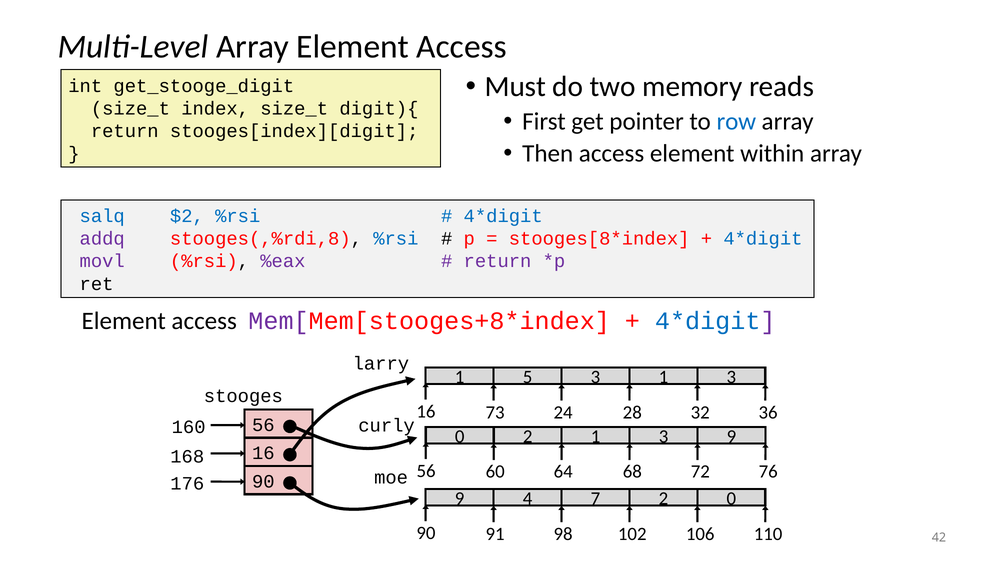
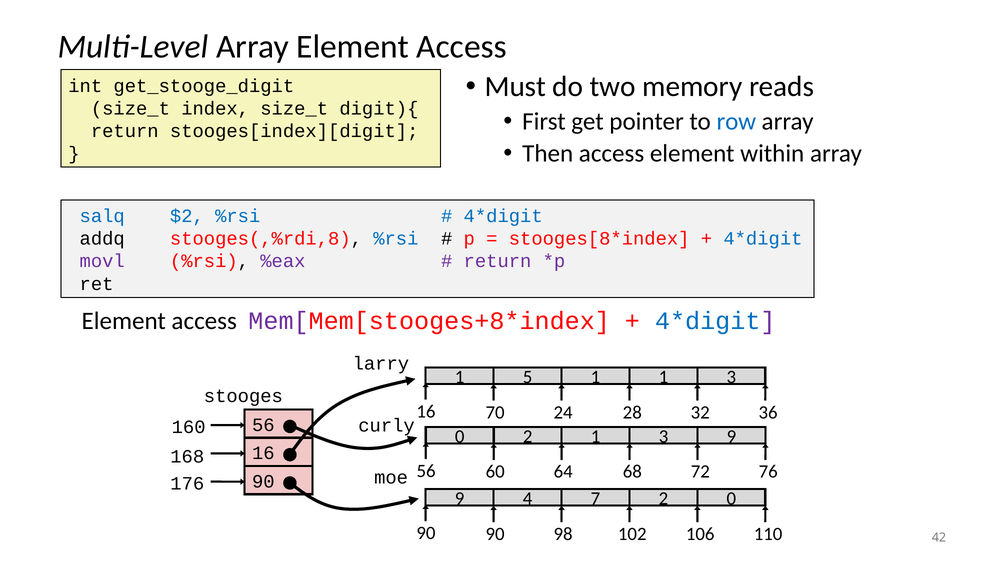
addq colour: purple -> black (102, 239)
5 3: 3 -> 1 (595, 378)
73: 73 -> 70 (495, 413)
90 91: 91 -> 90 (495, 535)
